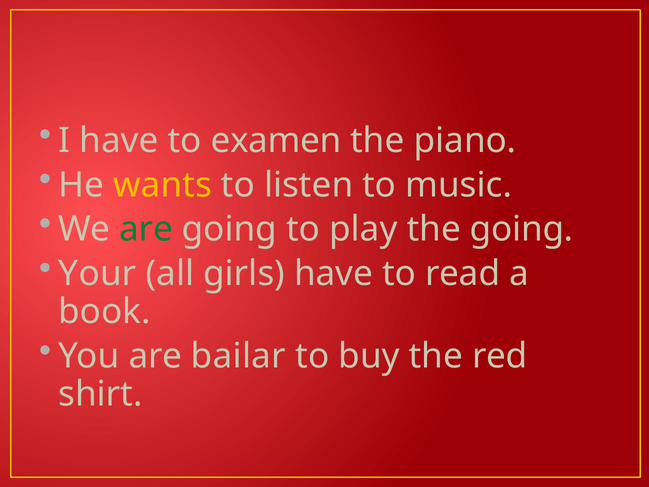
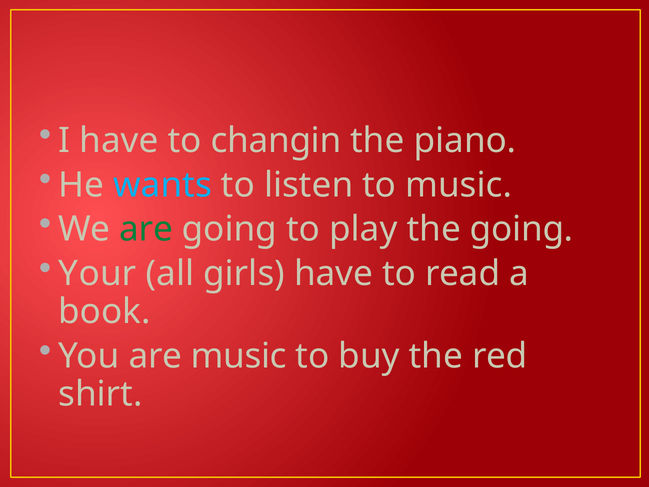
examen: examen -> changin (276, 140)
wants colour: yellow -> light blue (163, 185)
are bailar: bailar -> music (239, 356)
